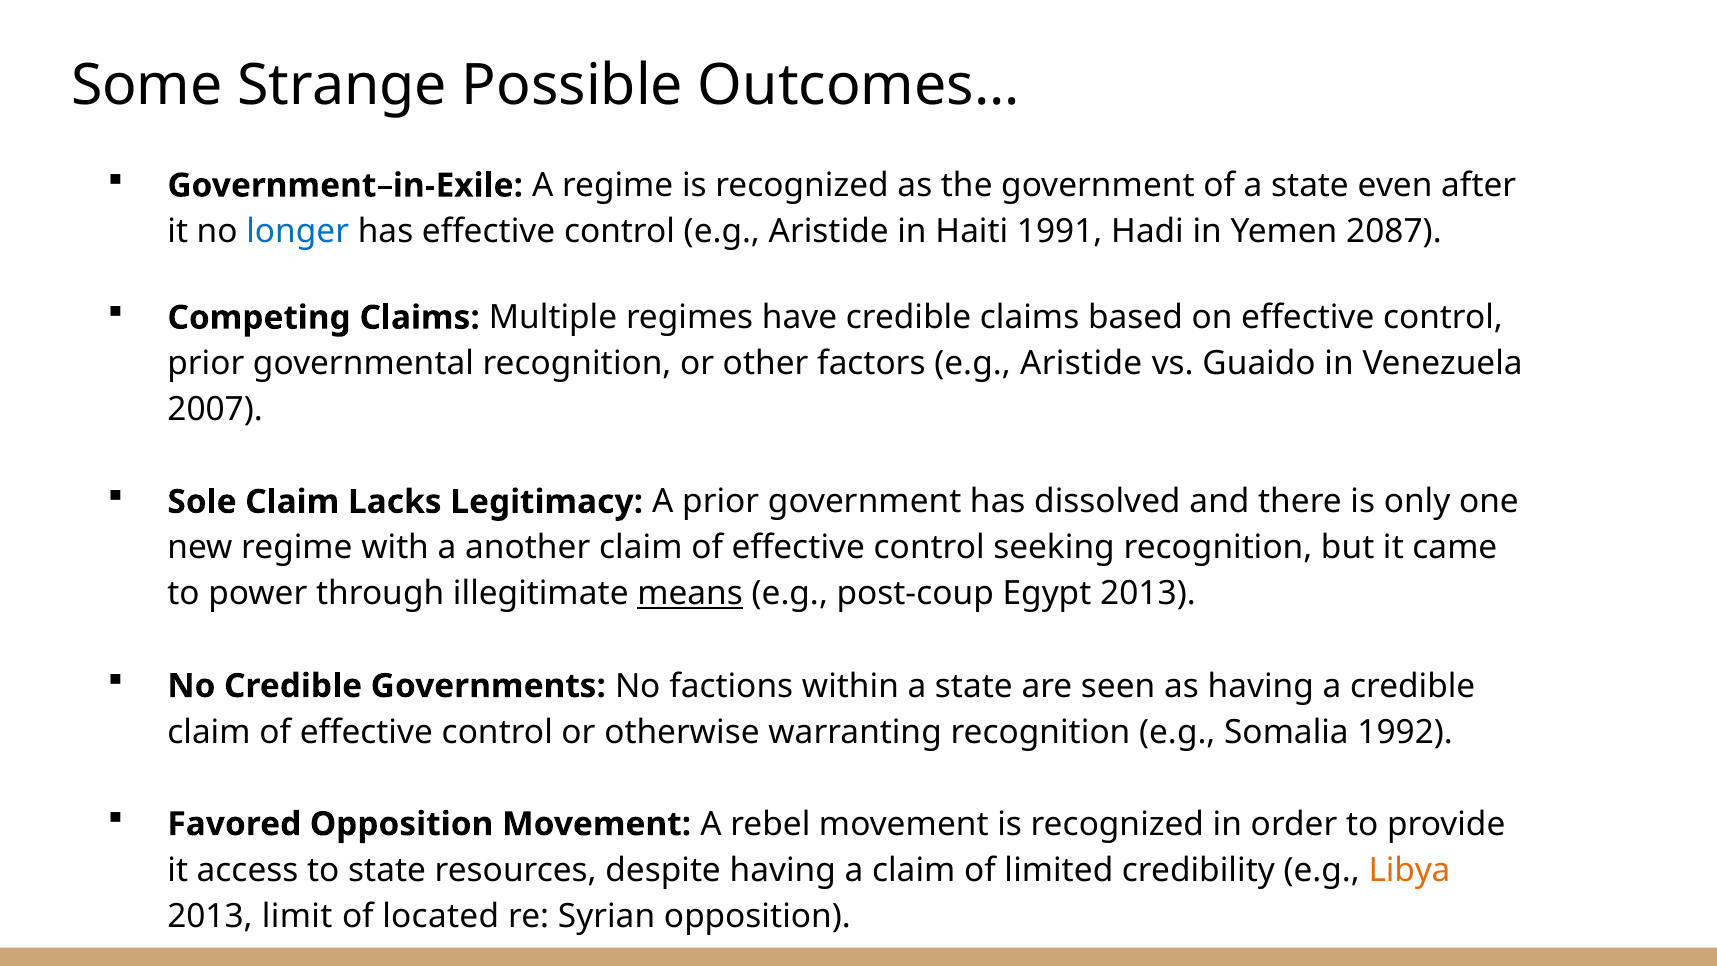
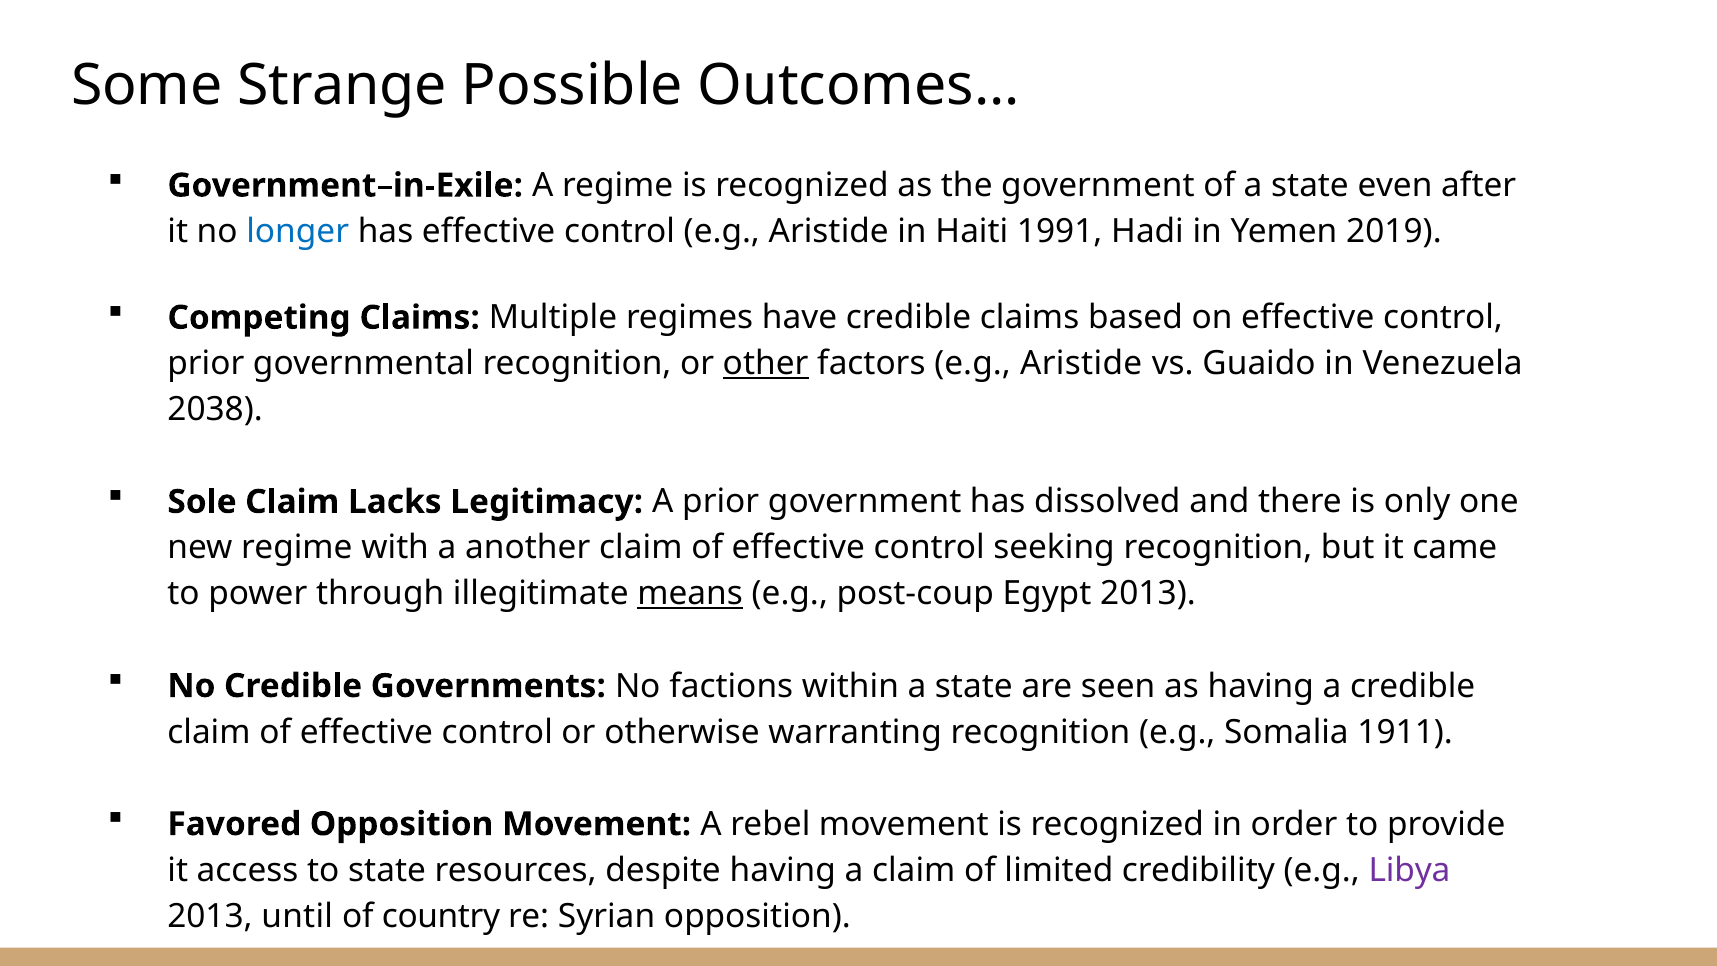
2087: 2087 -> 2019 (1394, 232)
other underline: none -> present (766, 364)
2007: 2007 -> 2038 (215, 410)
1992: 1992 -> 1911 (1405, 732)
Libya colour: orange -> purple (1410, 870)
limit: limit -> until (297, 916)
located: located -> country (441, 916)
